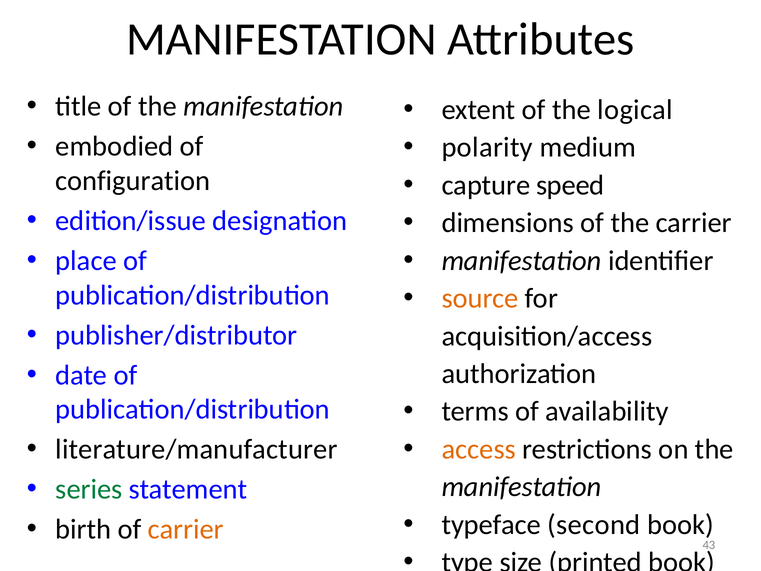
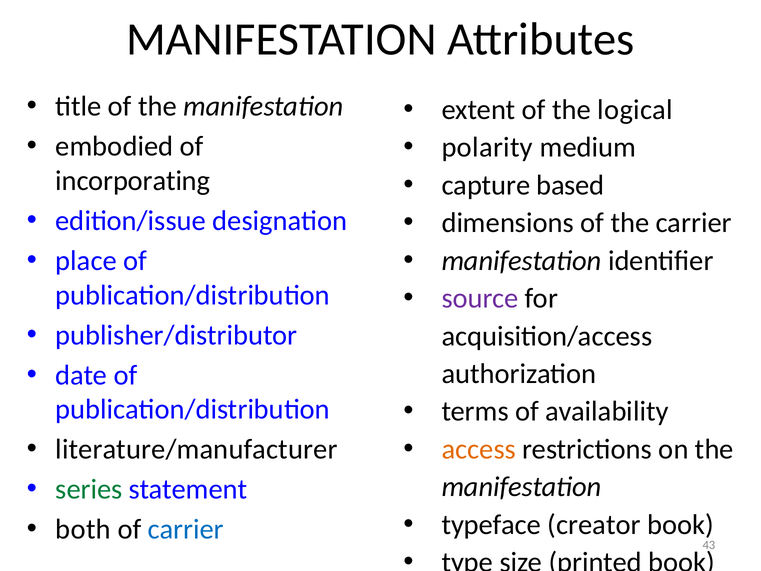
configuration: configuration -> incorporating (133, 181)
speed: speed -> based (570, 185)
source colour: orange -> purple (480, 298)
second: second -> creator (594, 524)
birth: birth -> both (83, 529)
carrier colour: orange -> blue (186, 529)
